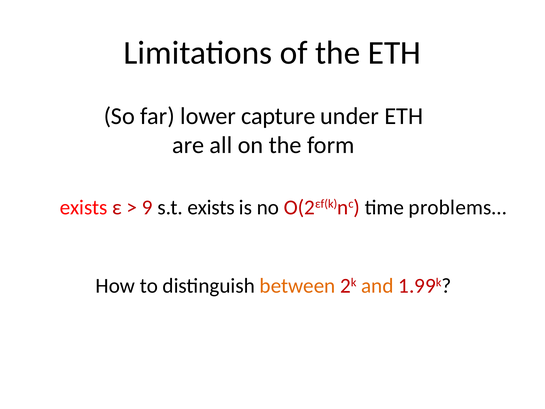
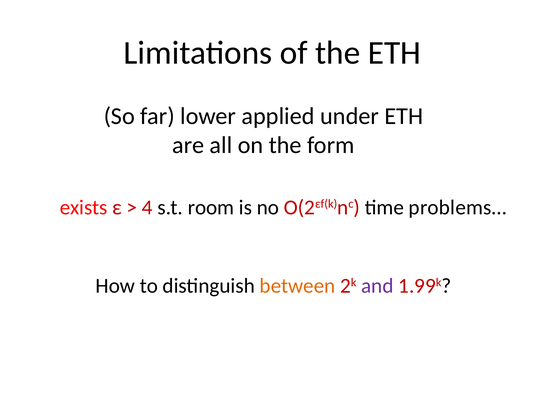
capture: capture -> applied (278, 116)
9: 9 -> 4 (147, 207)
s.t exists: exists -> room (211, 207)
and colour: orange -> purple (377, 286)
